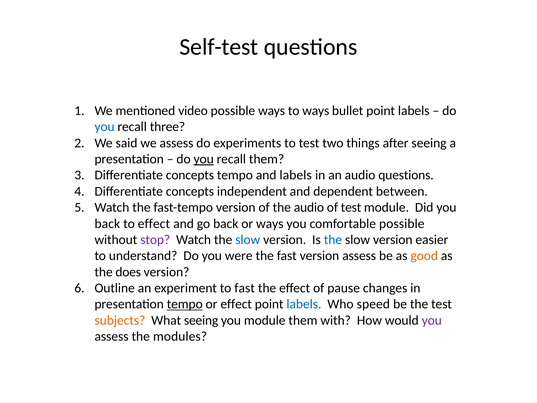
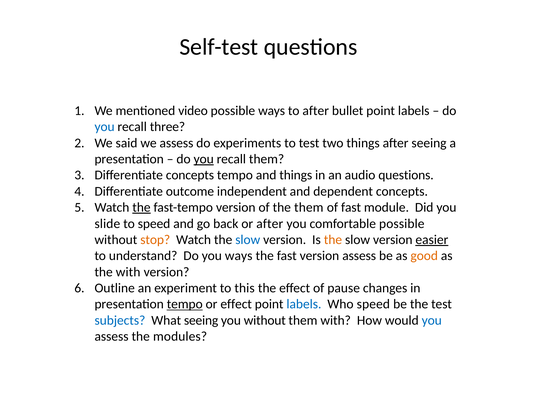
to ways: ways -> after (316, 111)
and labels: labels -> things (296, 175)
concepts: concepts -> outcome (190, 191)
dependent between: between -> concepts (402, 191)
the underline: none -> present (141, 207)
the audio: audio -> them (309, 207)
of test: test -> fast (351, 207)
back: back -> slide (107, 223)
to effect: effect -> speed (154, 223)
or ways: ways -> after (270, 223)
stop colour: purple -> orange (155, 240)
the colour: blue -> orange (333, 240)
easier underline: none -> present (432, 240)
you were: were -> ways (239, 256)
the does: does -> with (128, 272)
to fast: fast -> this (245, 288)
subjects colour: orange -> blue (120, 320)
you module: module -> without (265, 320)
you colour: purple -> blue (432, 320)
